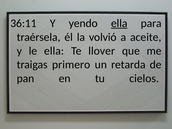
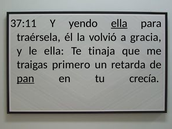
36:11: 36:11 -> 37:11 (23, 23)
aceite: aceite -> gracia (146, 37)
llover: llover -> tinaja (102, 51)
pan underline: none -> present (26, 78)
cielos: cielos -> crecía (144, 78)
